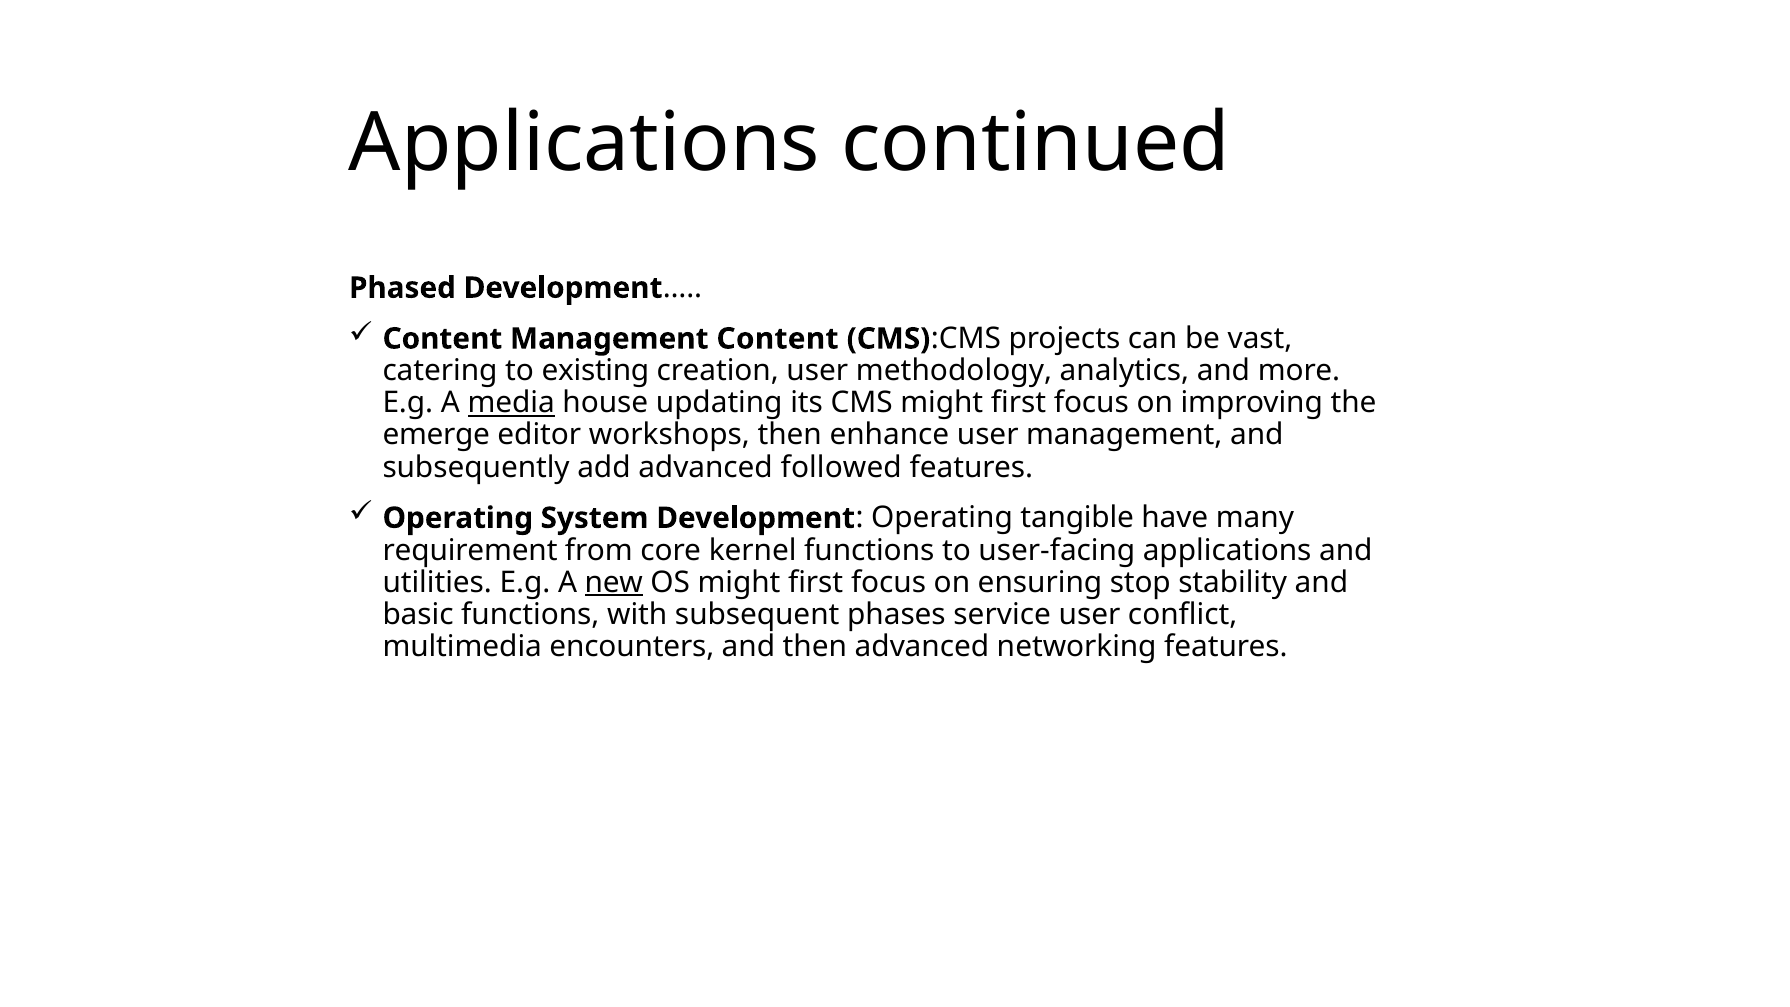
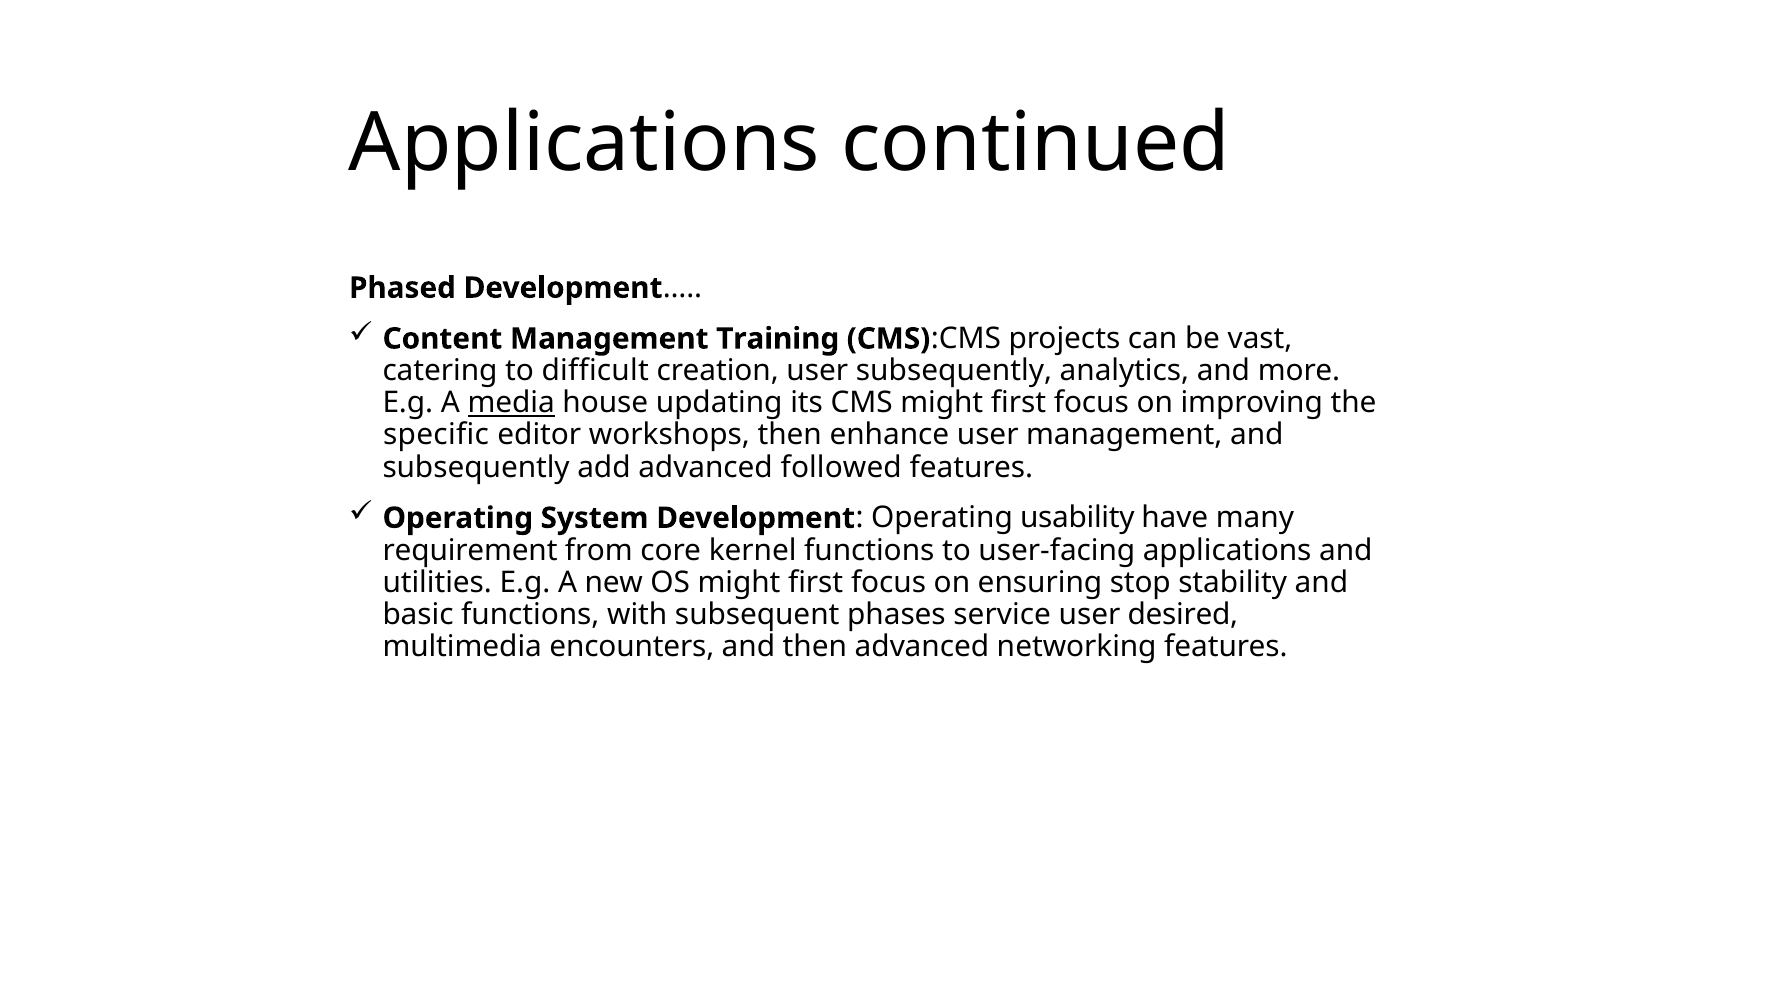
Management Content: Content -> Training (778, 339)
existing: existing -> difficult (595, 371)
user methodology: methodology -> subsequently (954, 371)
emerge: emerge -> specific (436, 435)
tangible: tangible -> usability (1077, 518)
new underline: present -> none (614, 582)
conflict: conflict -> desired (1183, 614)
